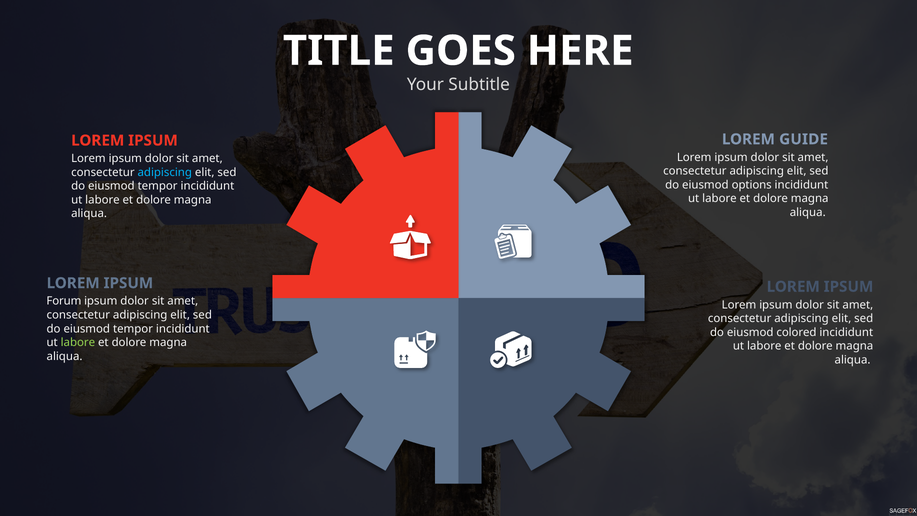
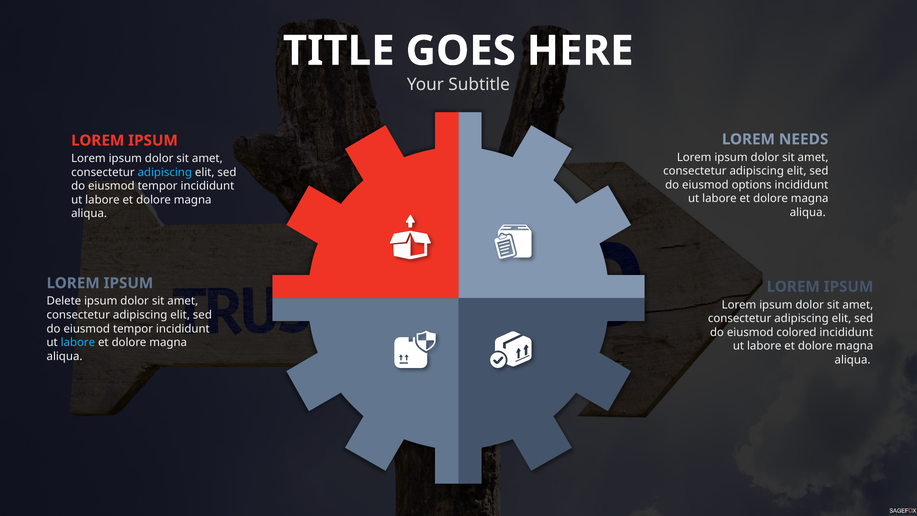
GUIDE: GUIDE -> NEEDS (804, 139)
Forum: Forum -> Delete (64, 301)
labore colour: light green -> light blue (78, 342)
